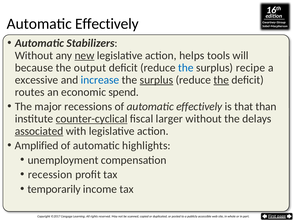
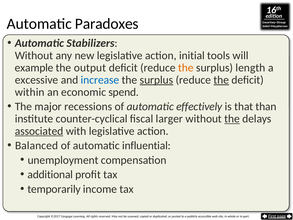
Effectively: Effectively -> Paradoxes (107, 24)
new underline: present -> none (84, 55)
helps: helps -> initial (192, 55)
because: because -> example (34, 68)
the colour: blue -> orange (186, 68)
recipe: recipe -> length (250, 68)
routes: routes -> within (30, 92)
counter-cyclical underline: present -> none (92, 119)
the underline: none -> present (232, 119)
Amplified: Amplified -> Balanced (37, 145)
highlights: highlights -> influential (146, 145)
recession: recession -> additional (50, 174)
